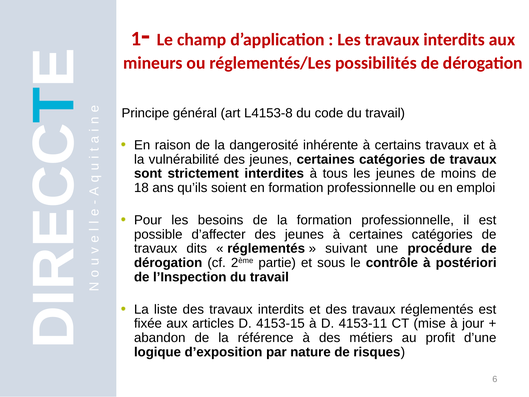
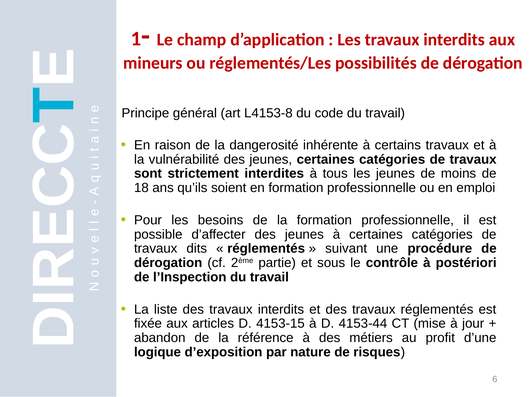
4153-11: 4153-11 -> 4153-44 (363, 323)
